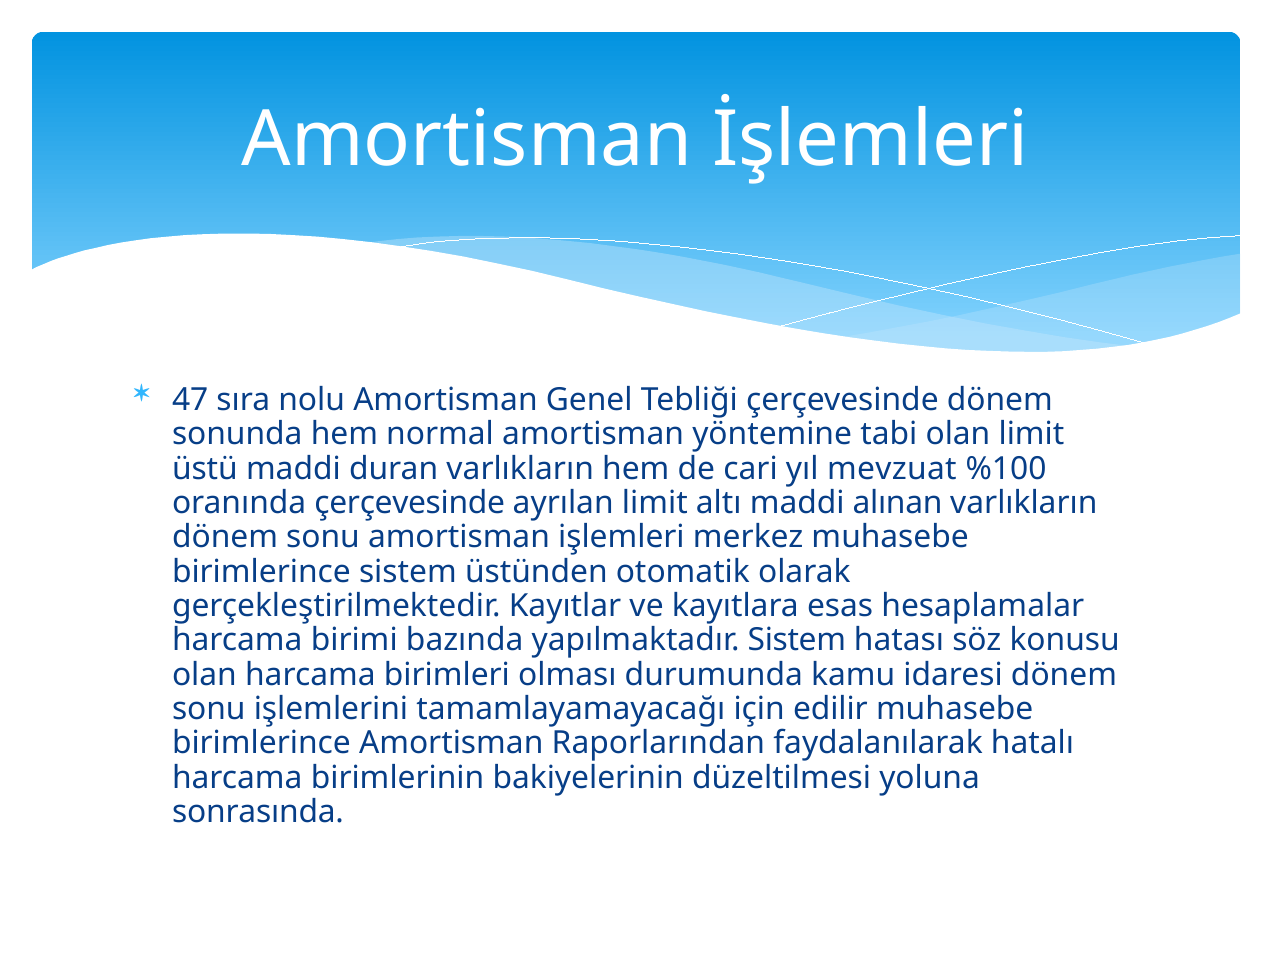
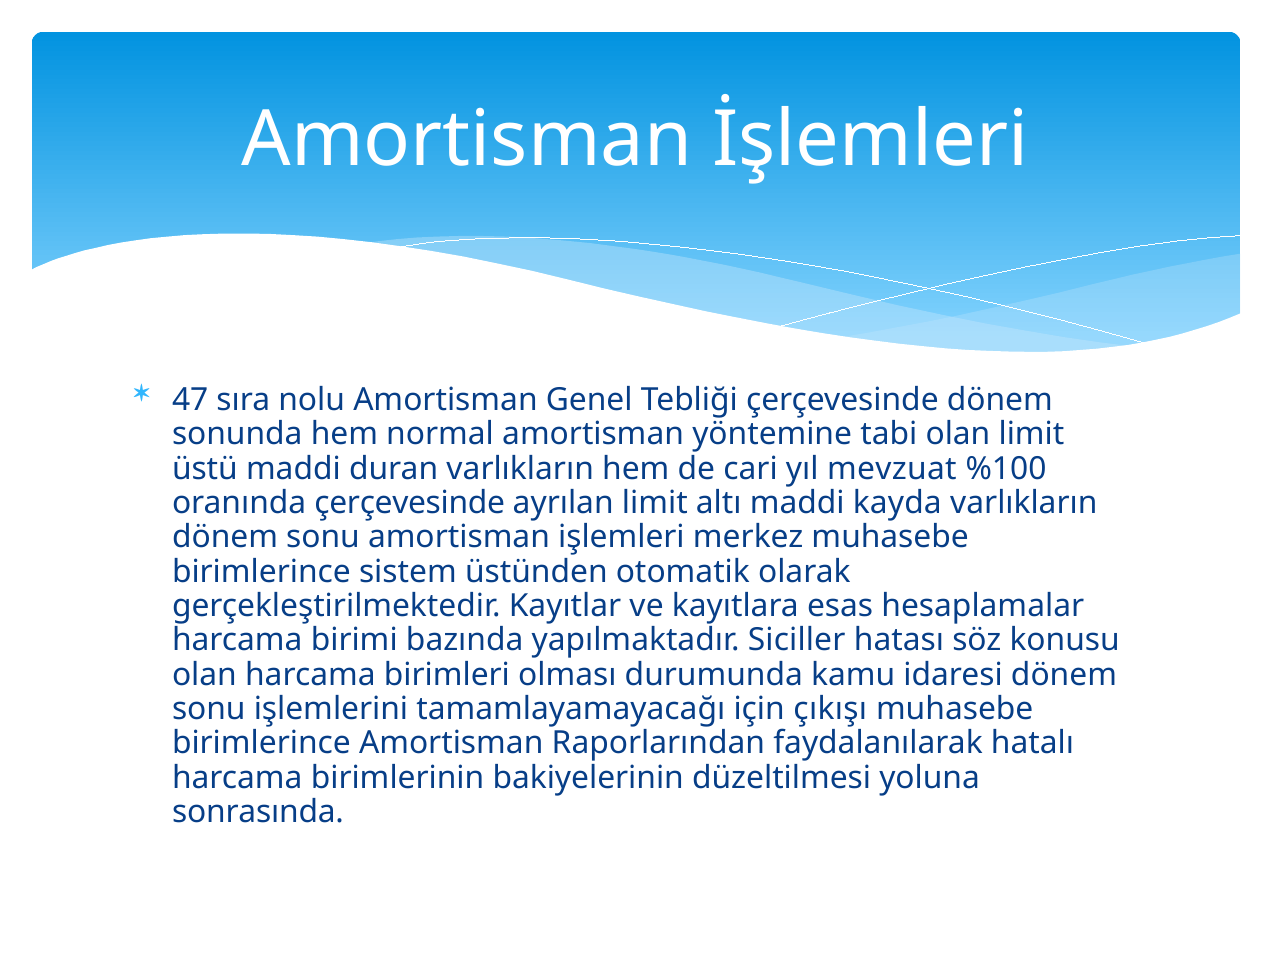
alınan: alınan -> kayda (897, 503)
yapılmaktadır Sistem: Sistem -> Siciller (797, 640)
edilir: edilir -> çıkışı (830, 708)
